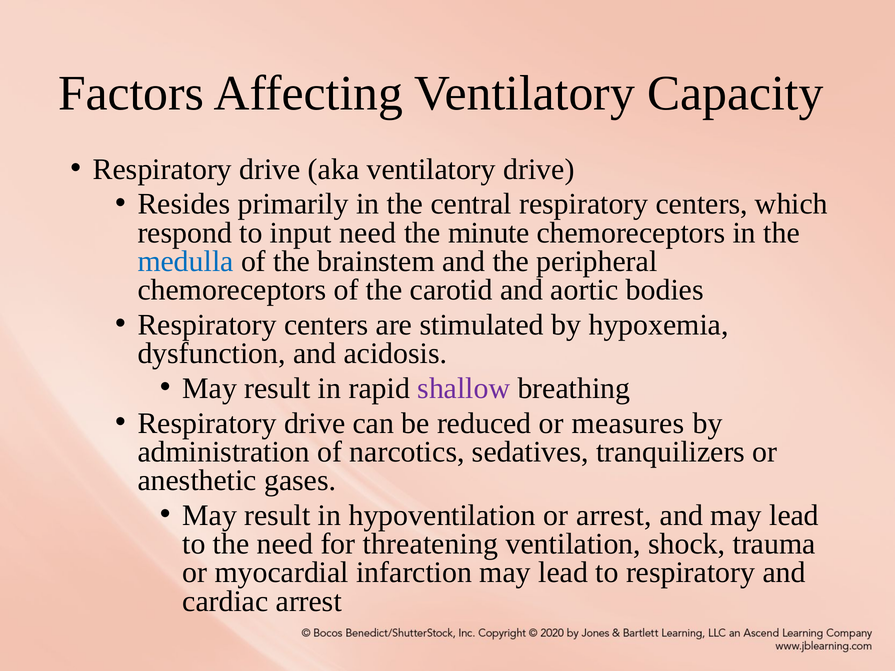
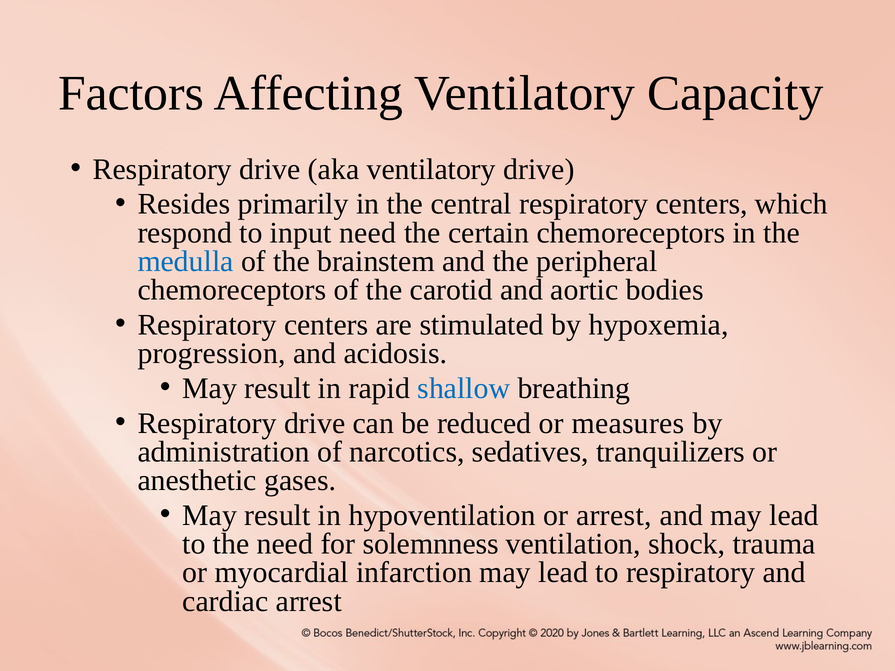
minute: minute -> certain (489, 233)
dysfunction: dysfunction -> progression (212, 354)
shallow colour: purple -> blue (464, 388)
threatening: threatening -> solemnness (431, 544)
